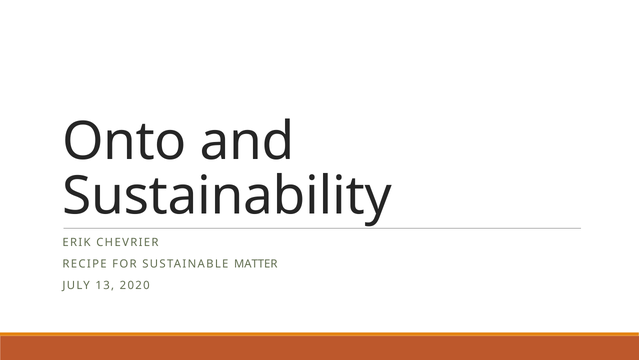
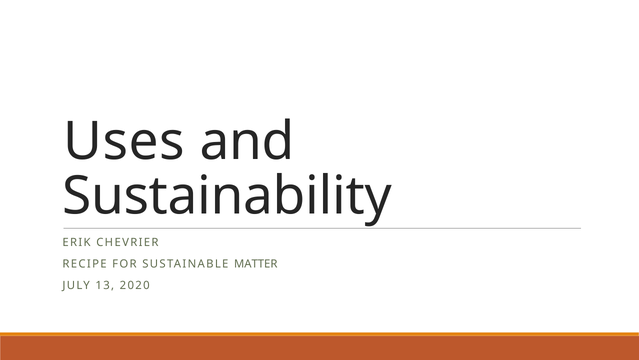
Onto: Onto -> Uses (124, 142)
